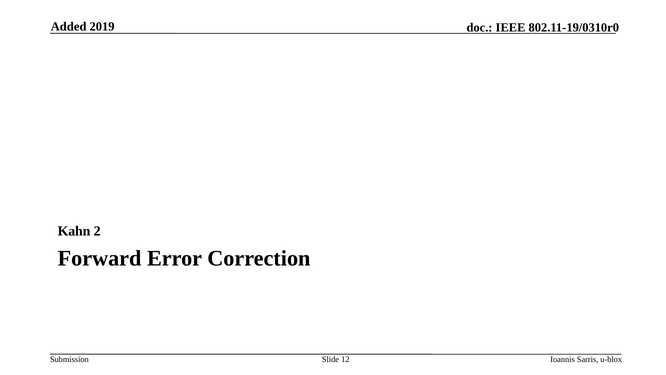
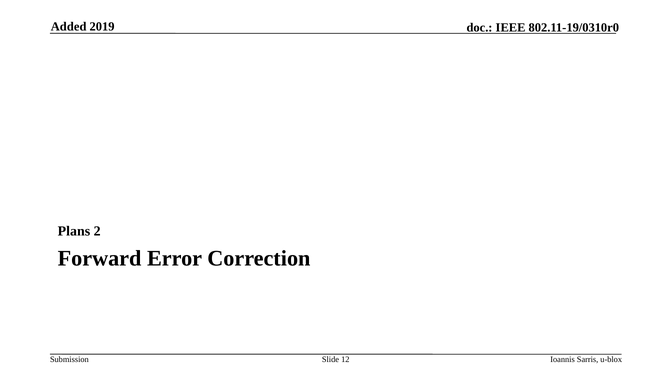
Kahn: Kahn -> Plans (74, 231)
